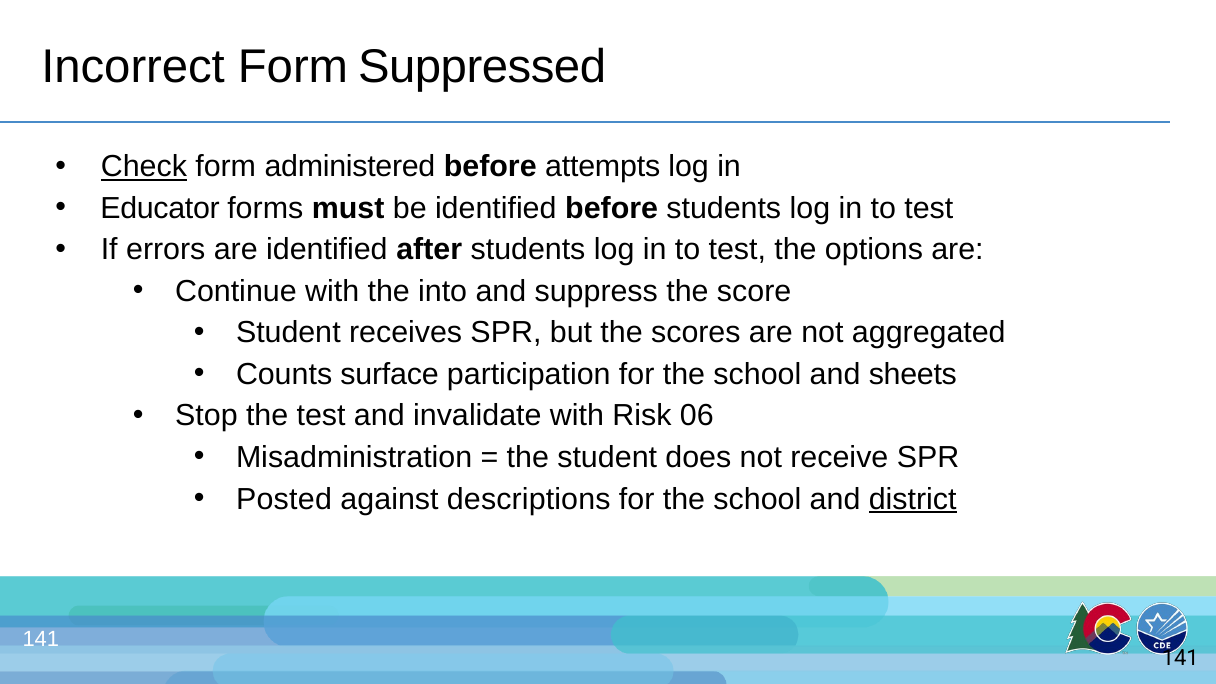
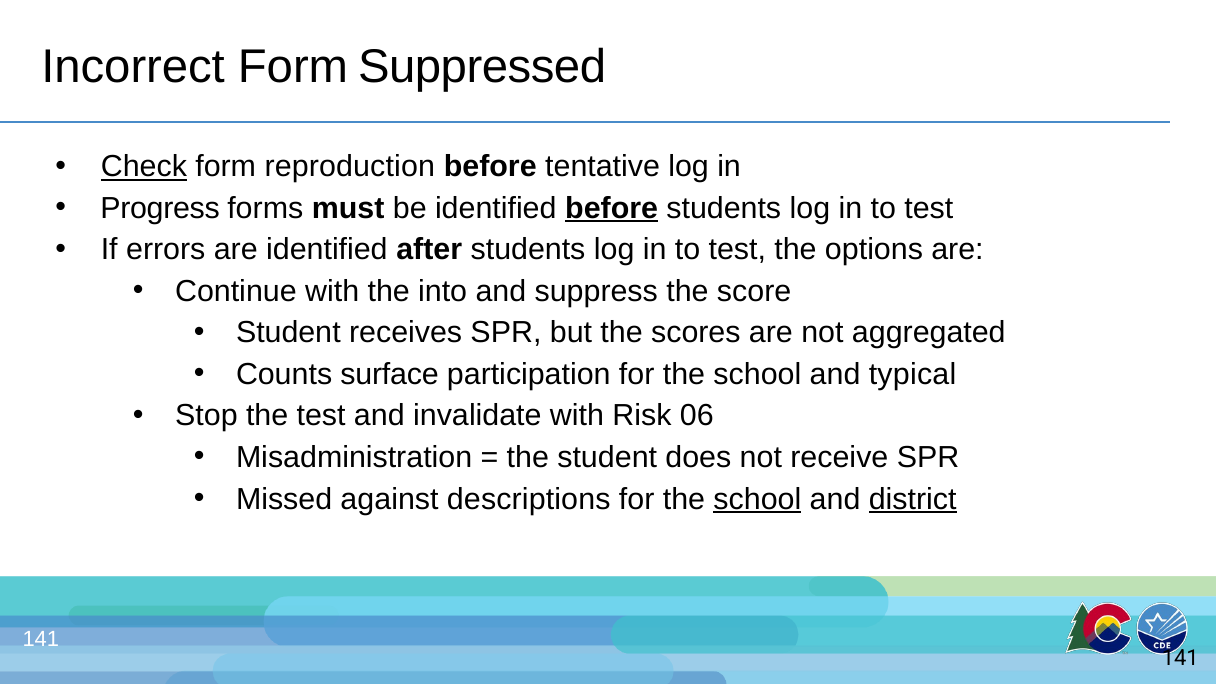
administered: administered -> reproduction (350, 167)
attempts: attempts -> tentative (603, 167)
Educator: Educator -> Progress (160, 208)
before underline: none -> present (612, 208)
sheets: sheets -> typical (913, 374)
Posted: Posted -> Missed (284, 499)
school underline: none -> present (757, 499)
